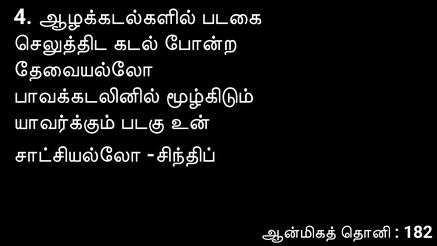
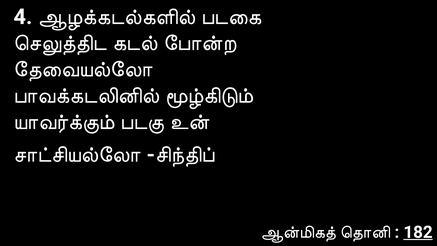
182 underline: none -> present (418, 232)
